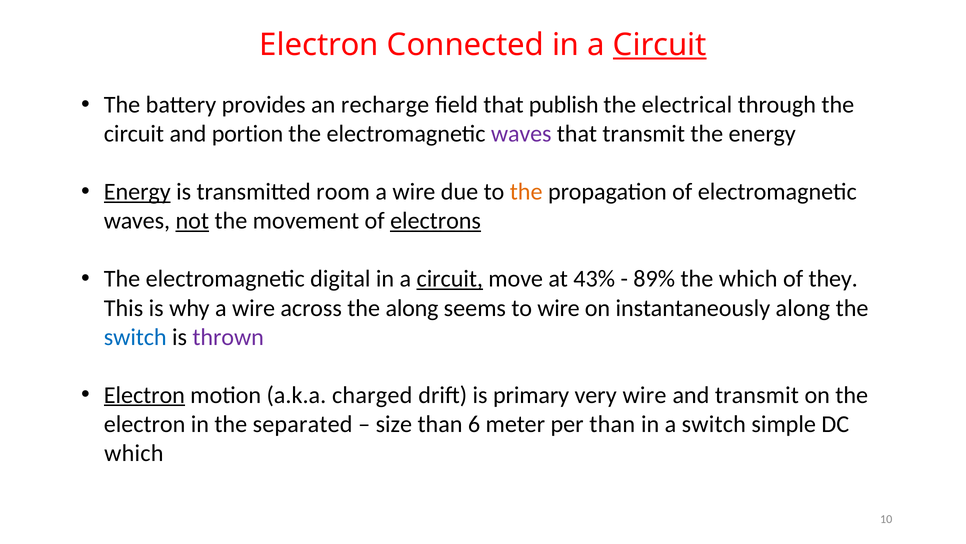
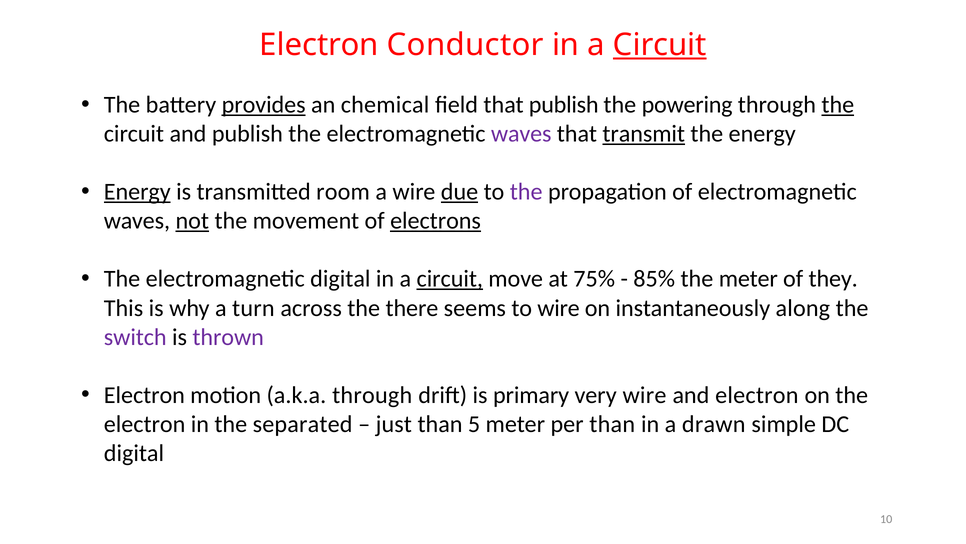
Connected: Connected -> Conductor (465, 45)
provides underline: none -> present (264, 105)
recharge: recharge -> chemical (385, 105)
electrical: electrical -> powering (687, 105)
the underline: none -> present (838, 105)
and portion: portion -> publish (247, 134)
transmit underline: none -> present (644, 134)
due underline: none -> present (460, 192)
the colour: orange -> purple (526, 192)
43%: 43% -> 75% (594, 279)
89%: 89% -> 85% (654, 279)
the which: which -> meter (748, 279)
why a wire: wire -> turn (253, 308)
the along: along -> there (412, 308)
switch colour: blue -> purple (135, 337)
Electron underline: present -> none (144, 395)
a.k.a charged: charged -> through (372, 395)
and transmit: transmit -> electron (757, 395)
size: size -> just (394, 424)
6: 6 -> 5 (474, 424)
a switch: switch -> drawn (714, 424)
which: which -> digital (134, 453)
